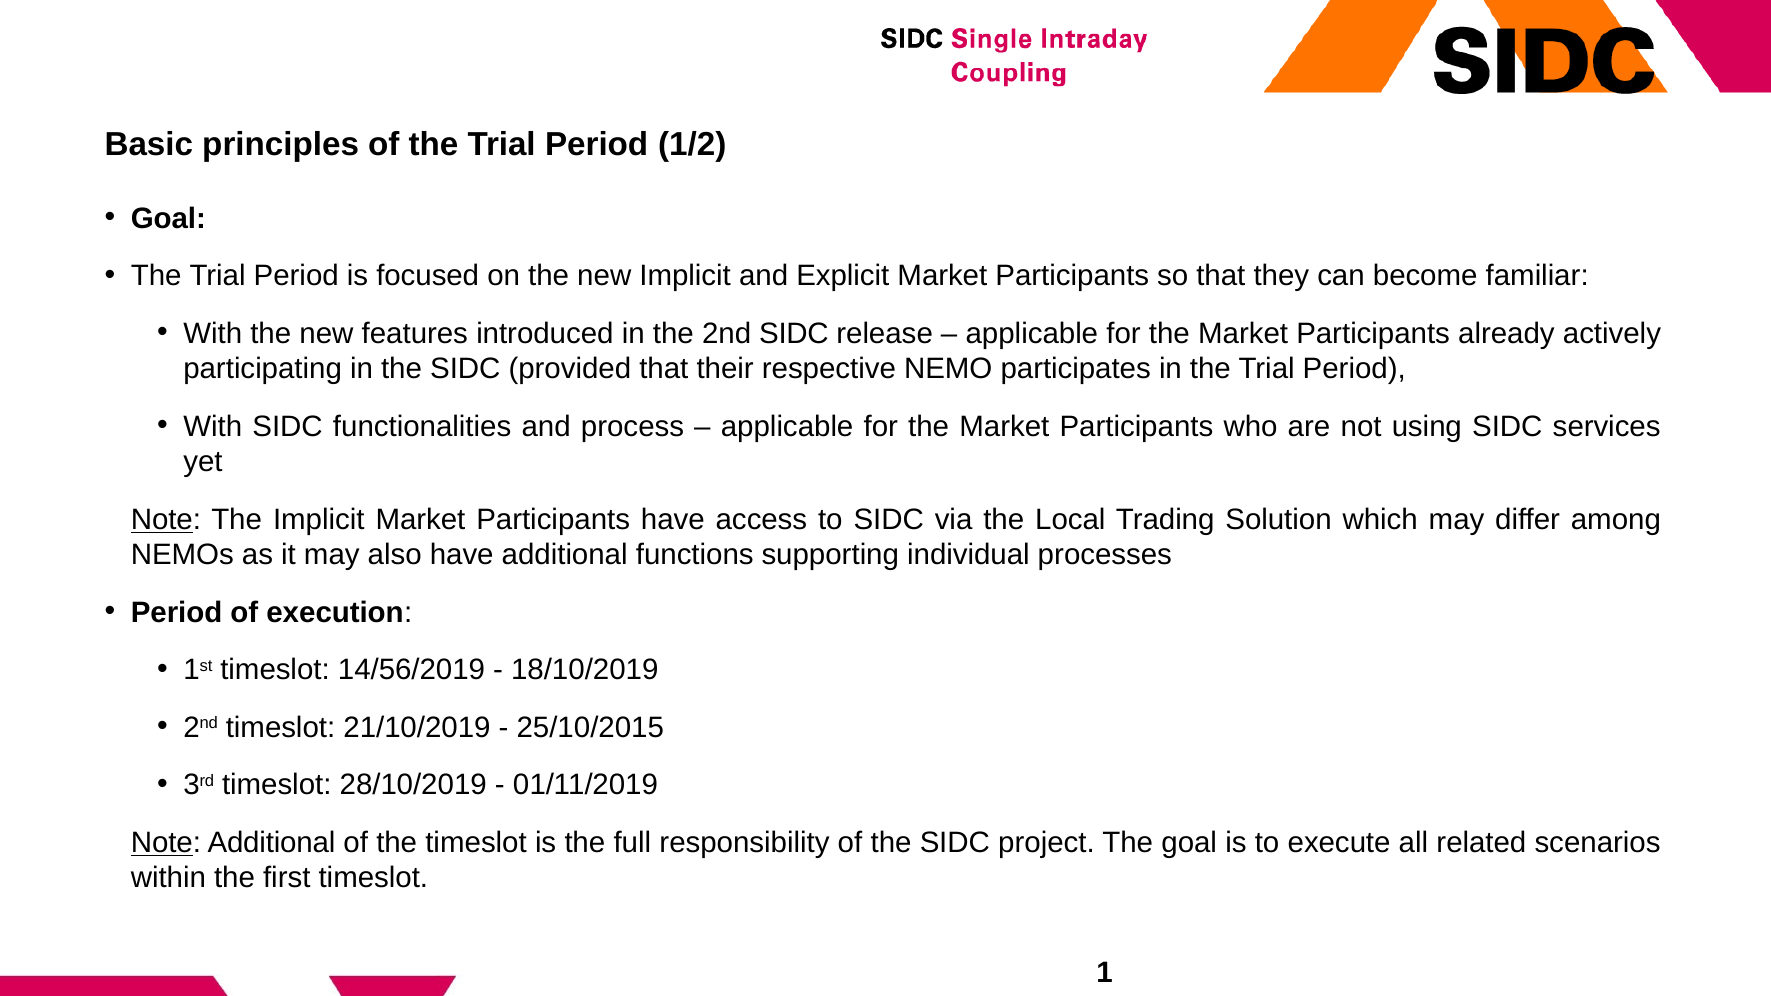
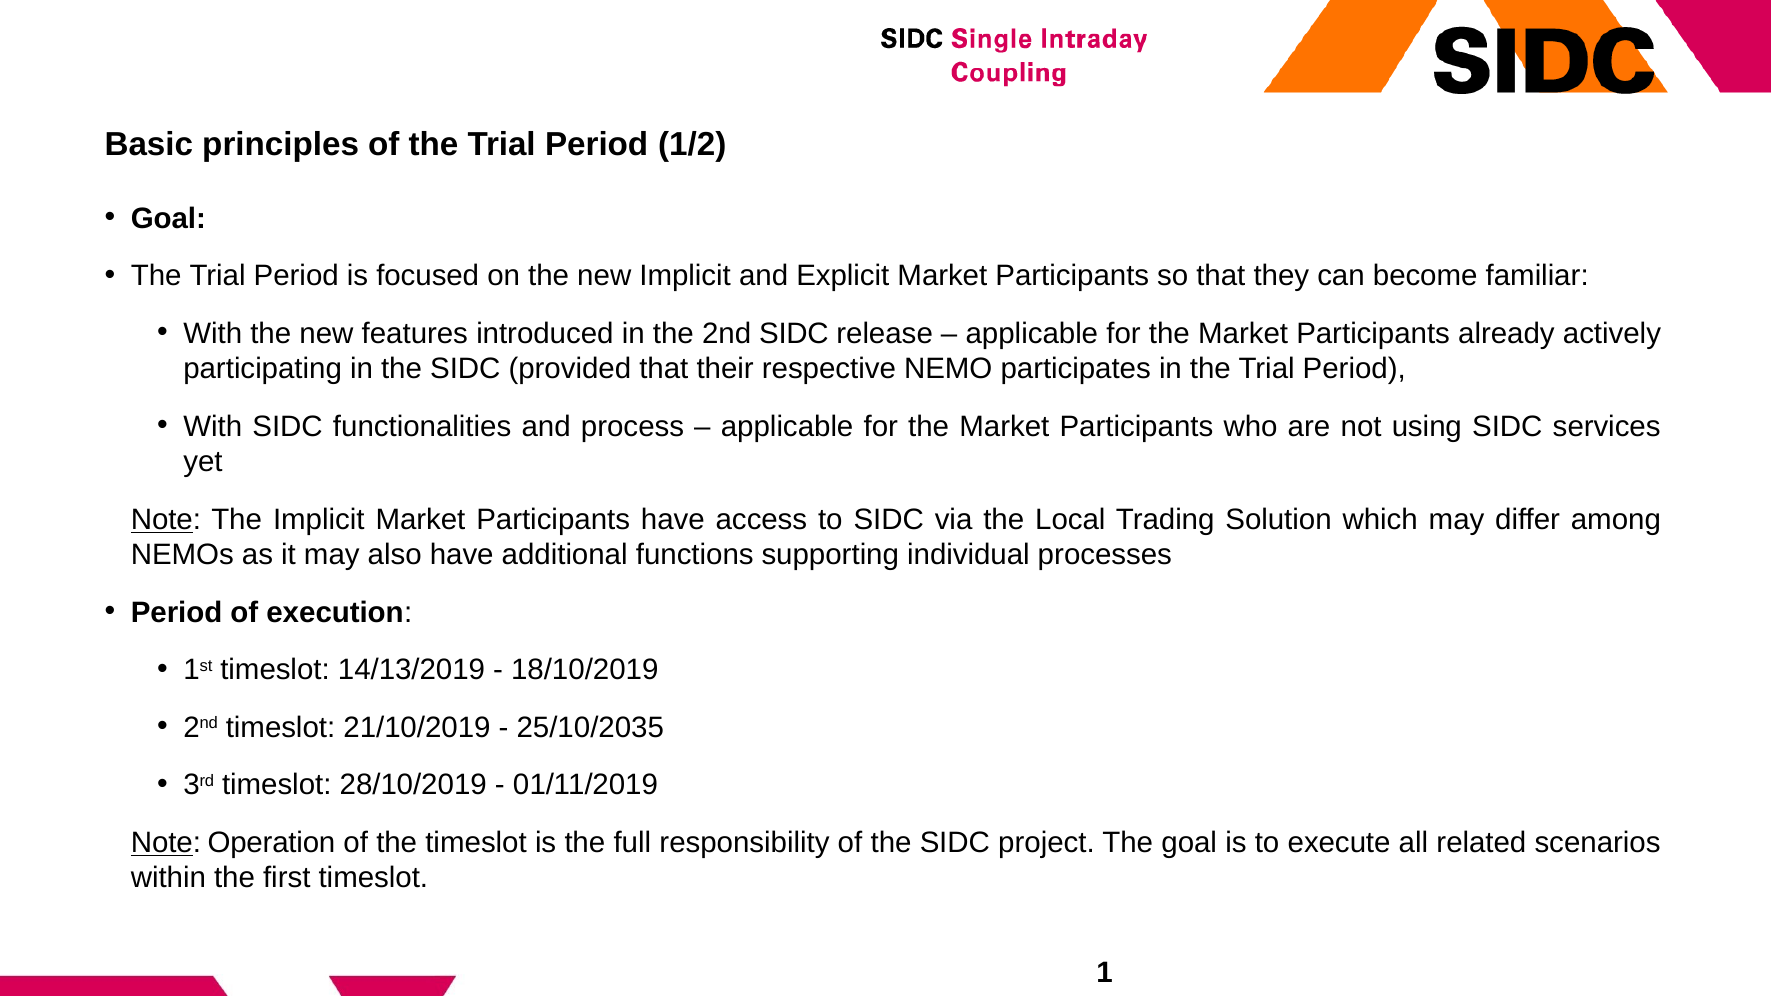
14/56/2019: 14/56/2019 -> 14/13/2019 (412, 670)
25/10/2015: 25/10/2015 -> 25/10/2035 (590, 727)
Note Additional: Additional -> Operation (271, 843)
